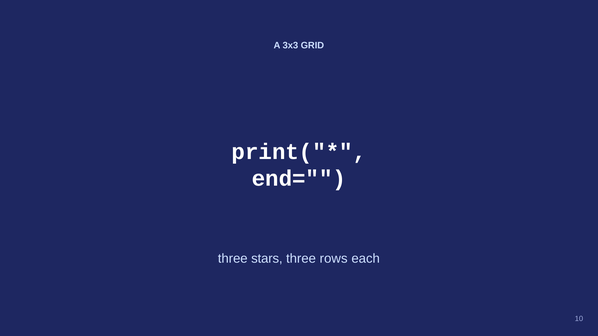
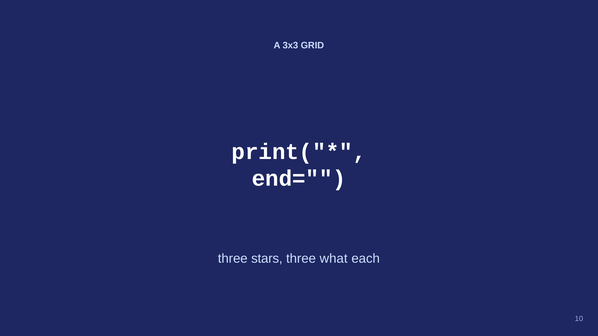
rows: rows -> what (334, 259)
